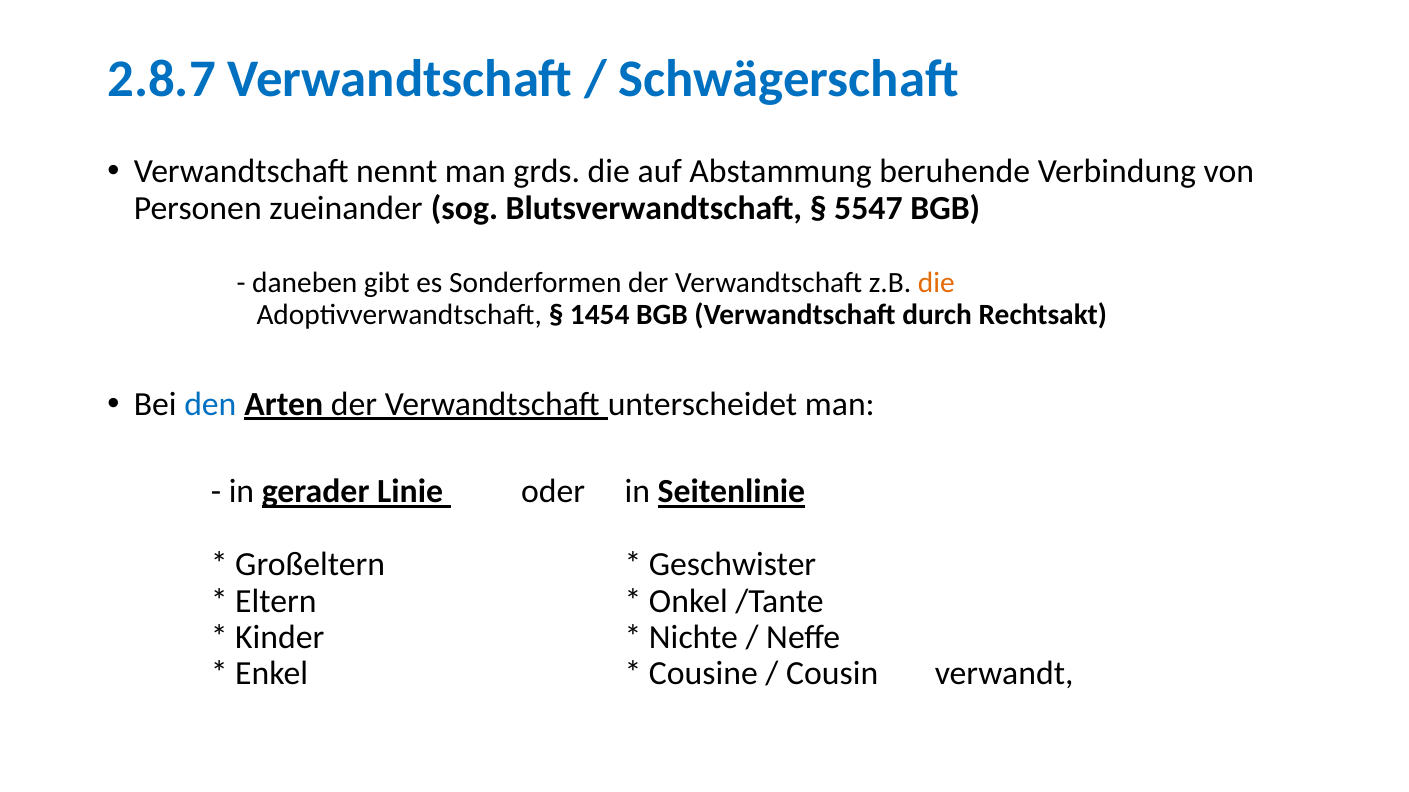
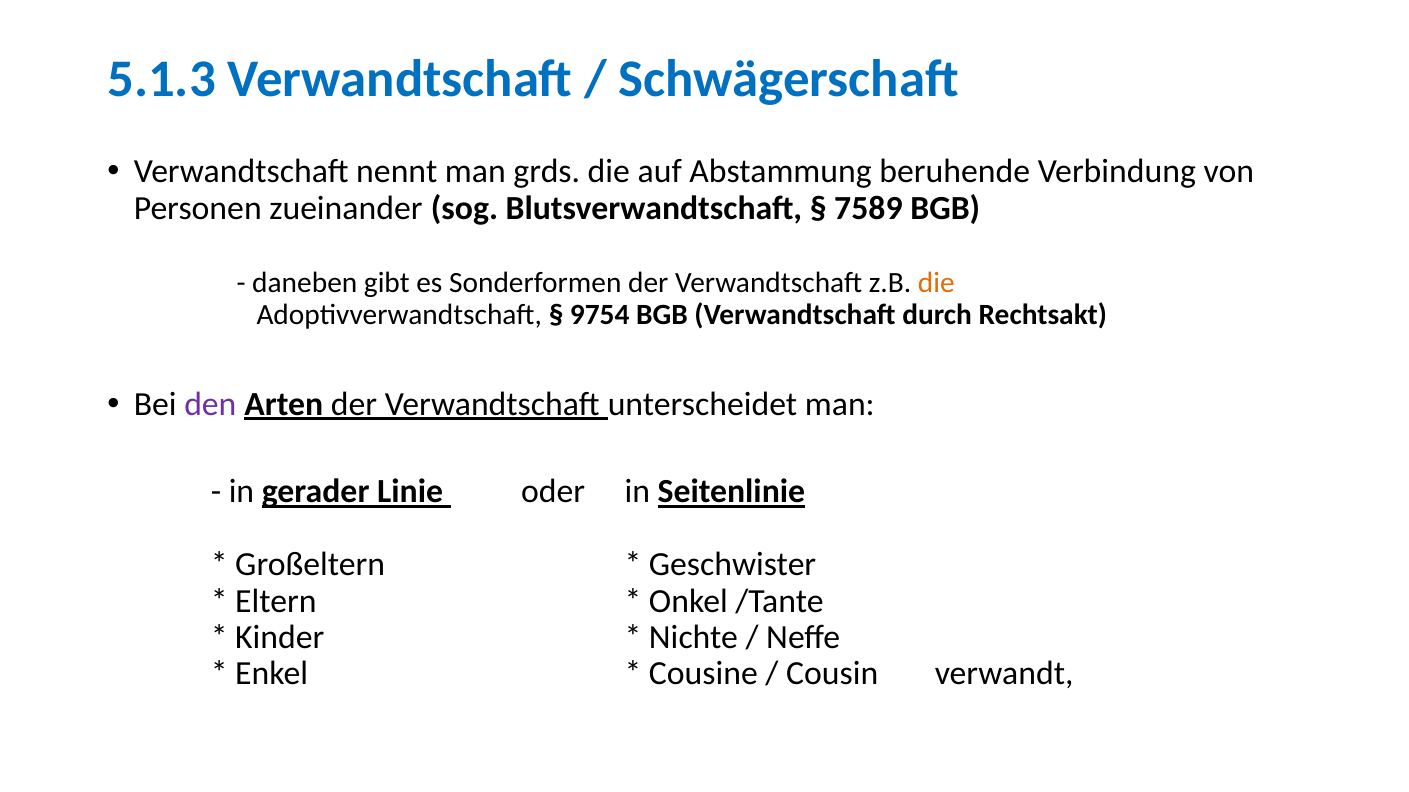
2.8.7: 2.8.7 -> 5.1.3 (162, 80)
5547: 5547 -> 7589 (868, 208)
1454: 1454 -> 9754 (600, 315)
den colour: blue -> purple (210, 405)
